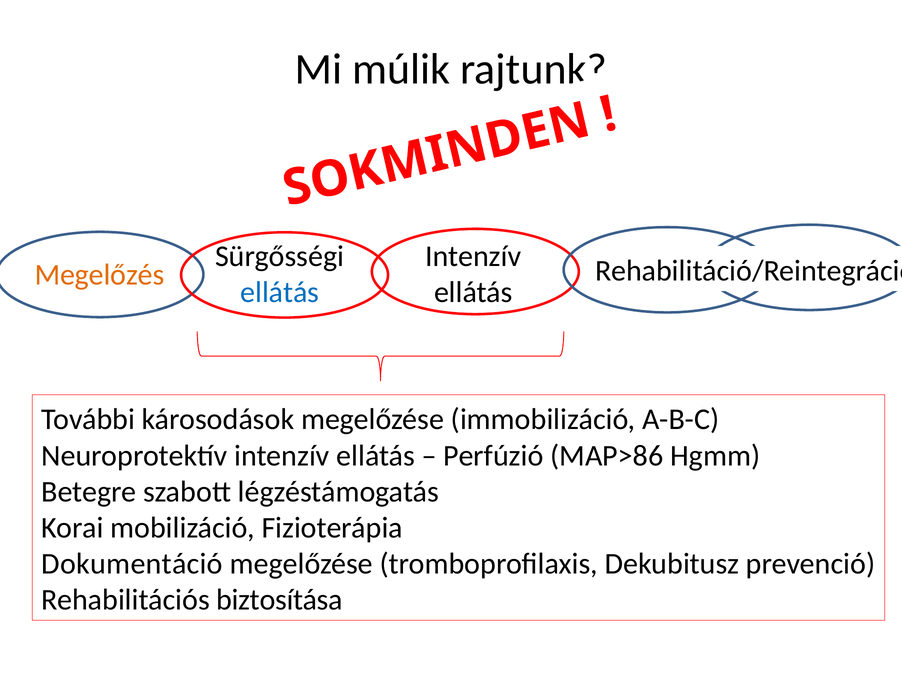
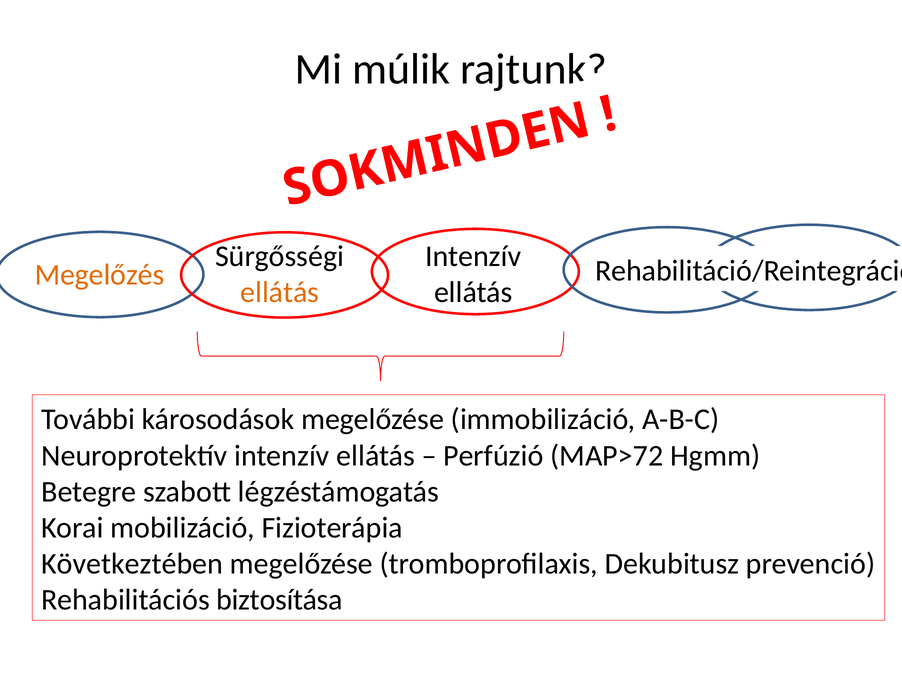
ellátás colour: blue -> orange (280, 292)
MAP>86: MAP>86 -> MAP>72 (607, 455)
Dokumentáció: Dokumentáció -> Következtében (132, 564)
